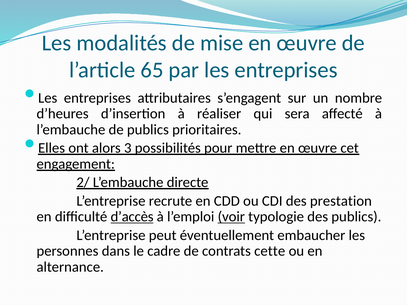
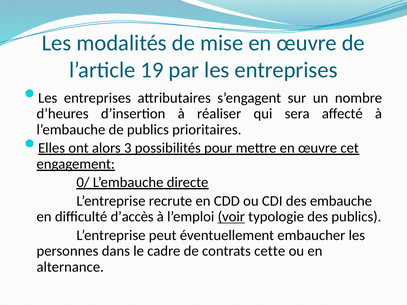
65: 65 -> 19 (152, 70)
2/: 2/ -> 0/ (83, 183)
prestation: prestation -> embauche (341, 201)
d’accès underline: present -> none (132, 217)
